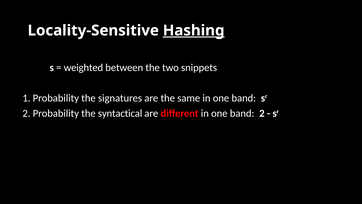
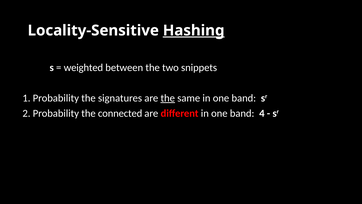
the underline: none -> present (168, 98)
syntactical: syntactical -> connected (120, 113)
band 2: 2 -> 4 (262, 113)
